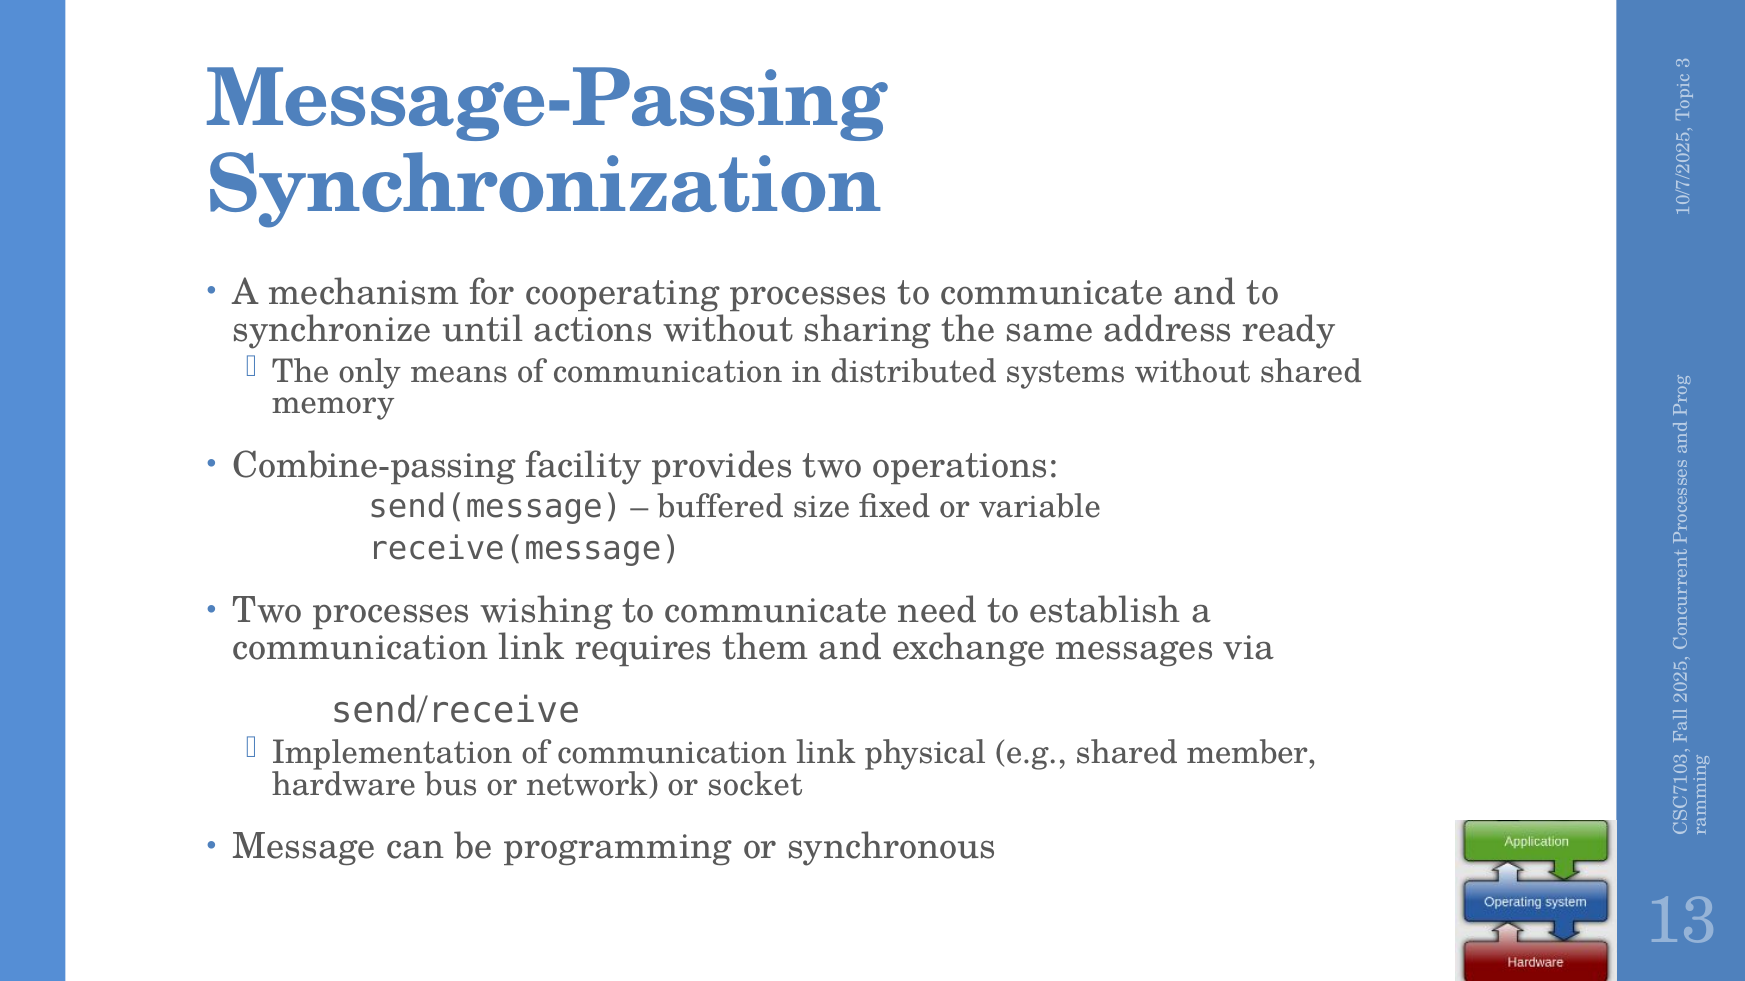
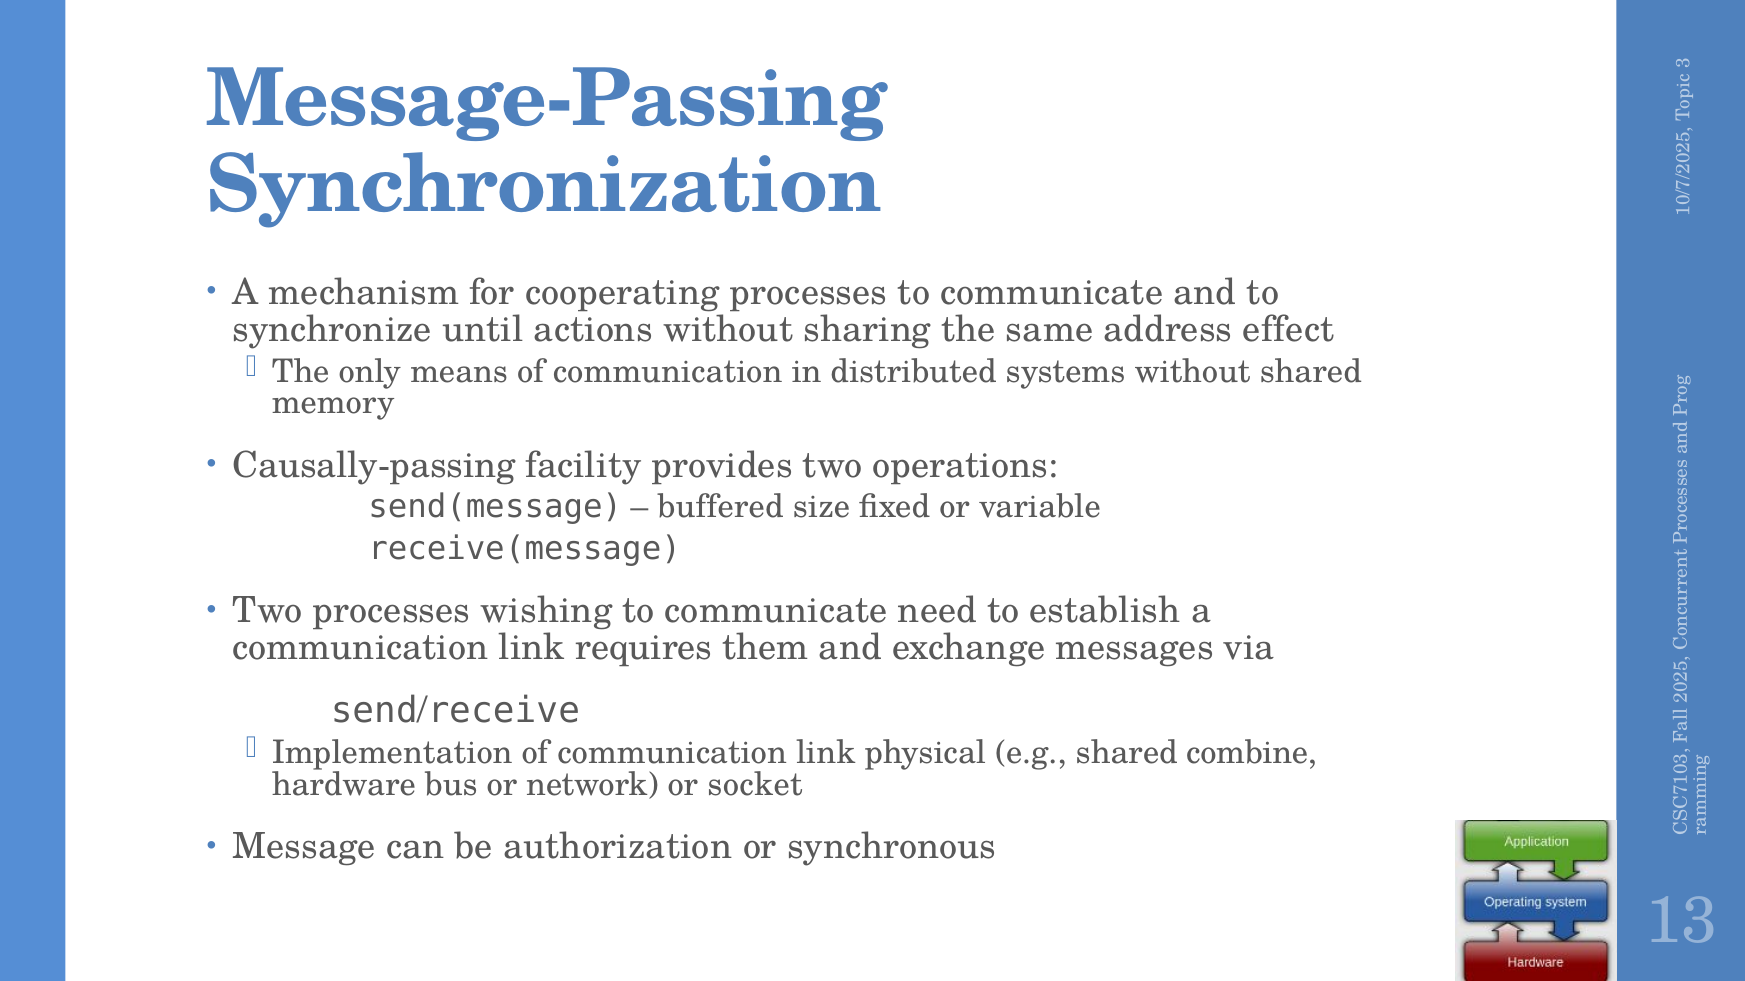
ready: ready -> effect (1289, 330)
Combine-passing: Combine-passing -> Causally-passing (374, 465)
member: member -> combine (1252, 753)
programming: programming -> authorization (618, 847)
